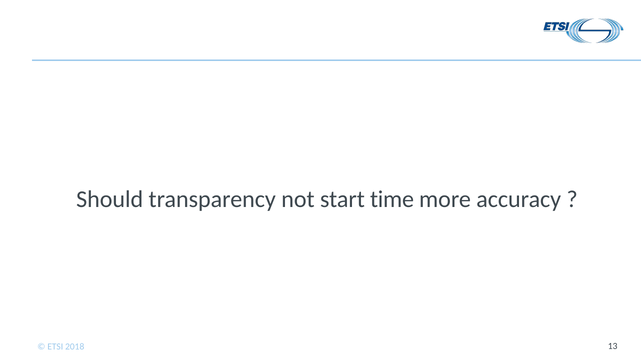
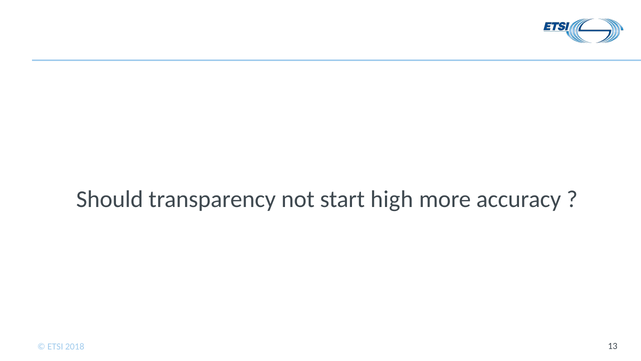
time: time -> high (392, 199)
